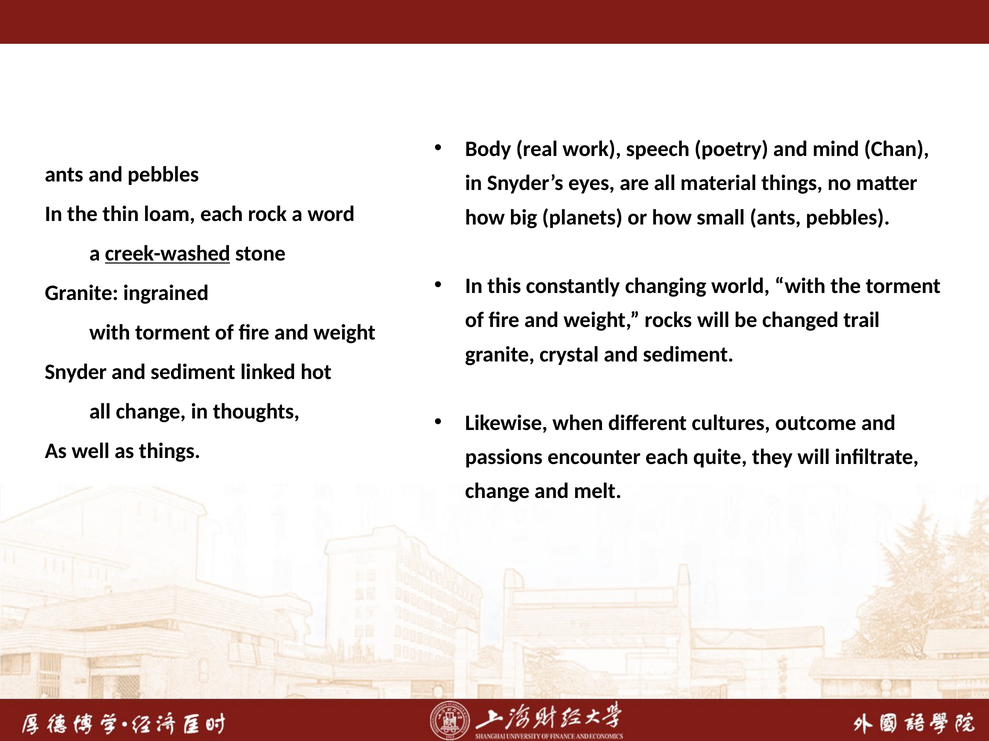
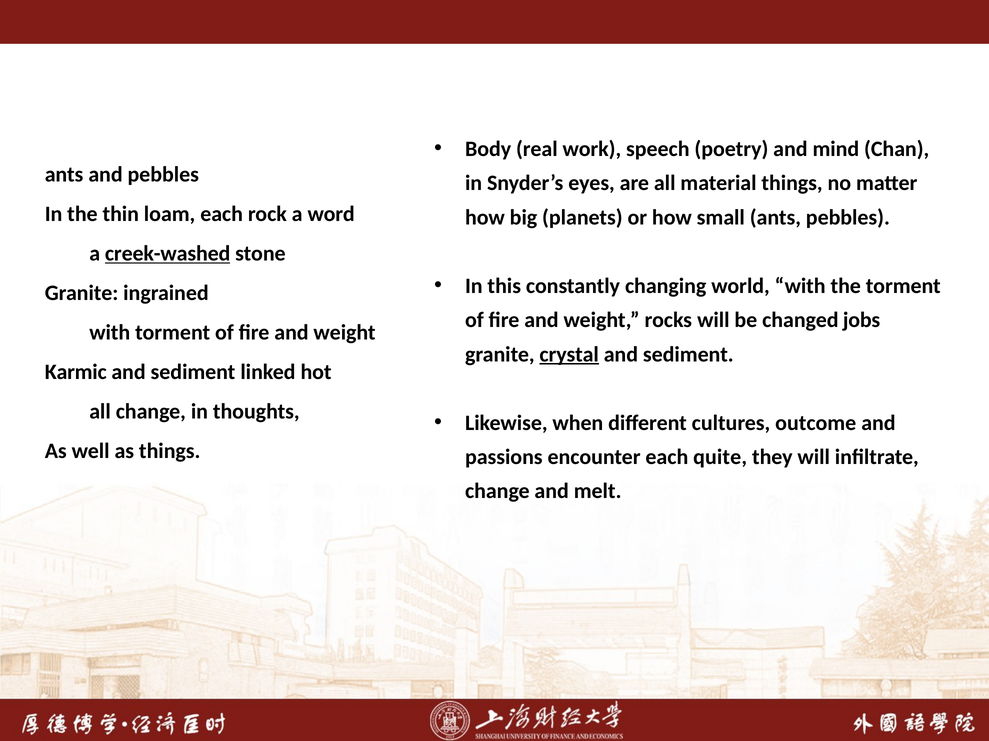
trail: trail -> jobs (862, 320)
crystal underline: none -> present (569, 355)
Snyder: Snyder -> Karmic (76, 372)
